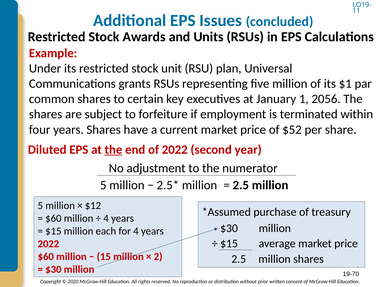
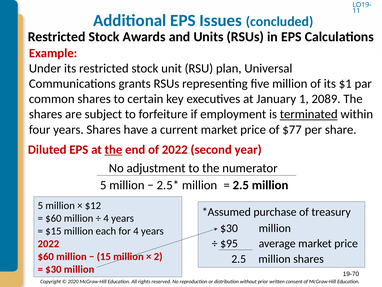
2056: 2056 -> 2089 (326, 99)
terminated underline: none -> present (309, 114)
$52: $52 -> $77 (292, 129)
$15: $15 -> $95 (229, 243)
